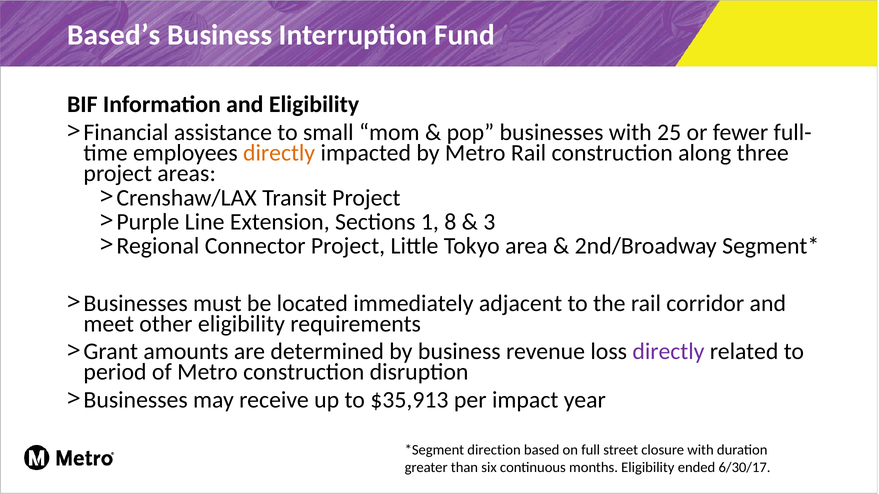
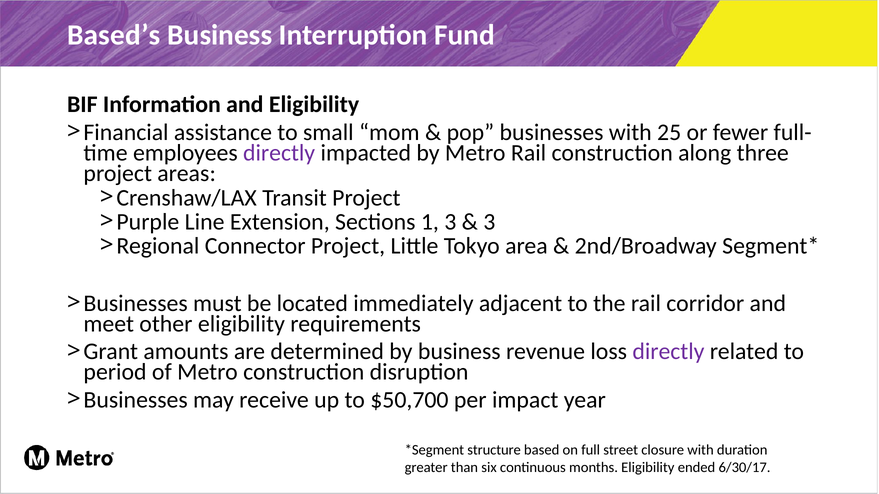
directly colour: orange -> purple (279, 153)
1 8: 8 -> 3 (450, 222)
$35,913: $35,913 -> $50,700 (409, 400)
direction: direction -> structure (494, 450)
